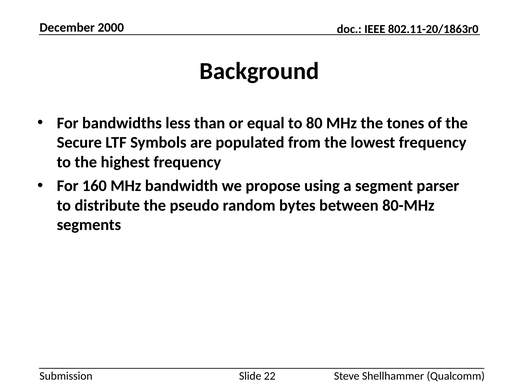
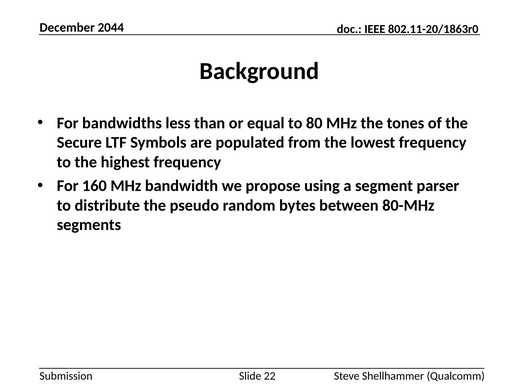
2000: 2000 -> 2044 (111, 28)
